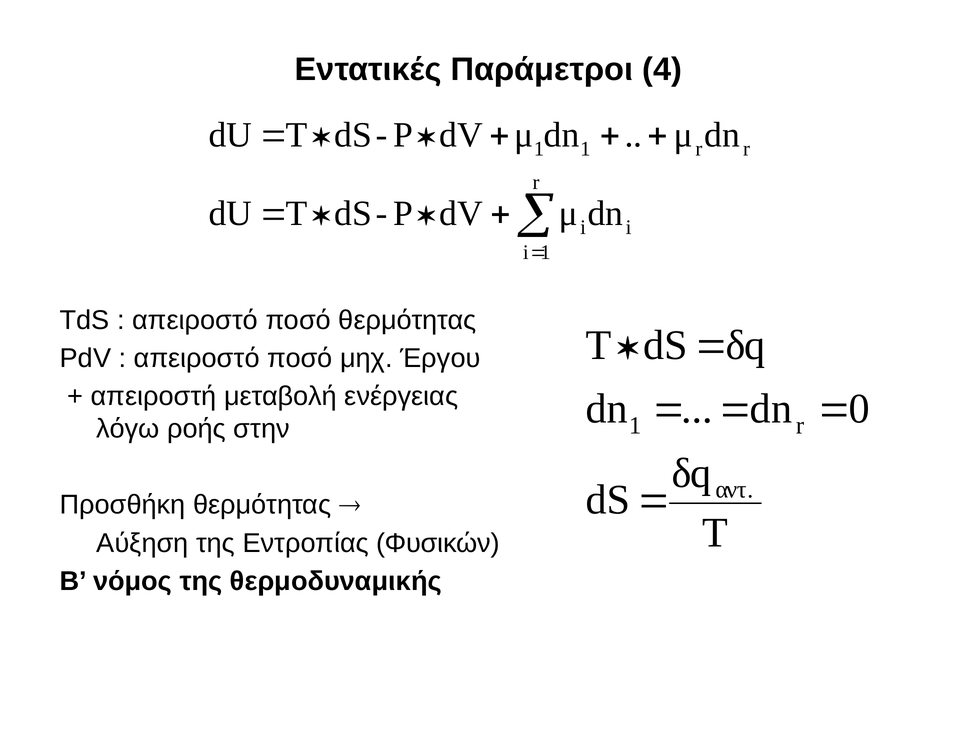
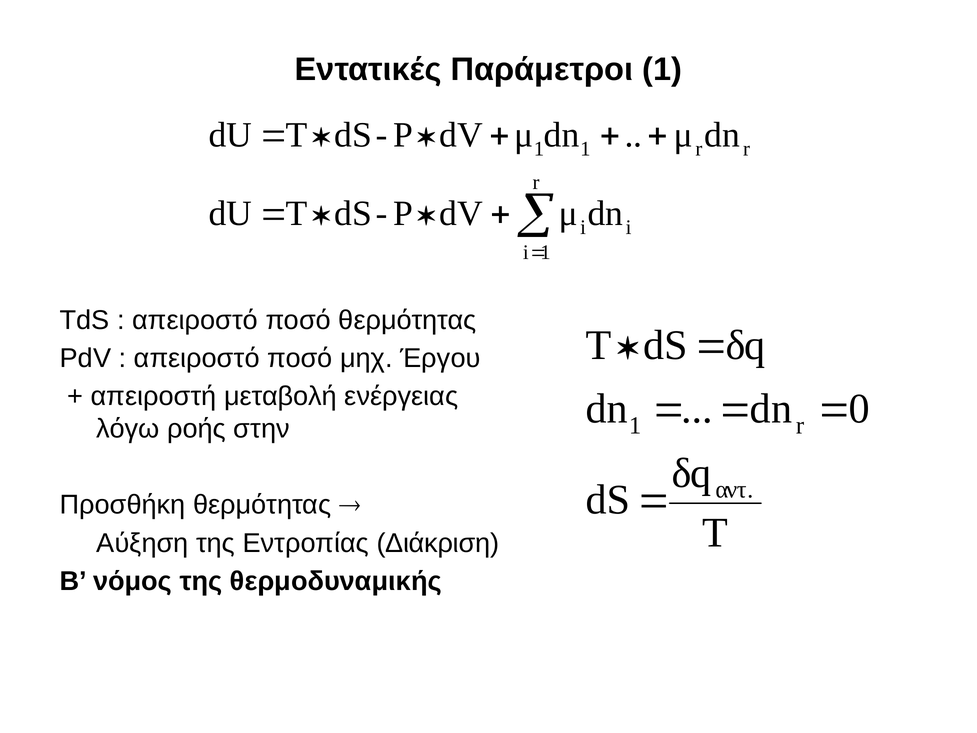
Παράμετροι 4: 4 -> 1 (662, 69)
Φυσικών: Φυσικών -> Διάκριση (438, 543)
